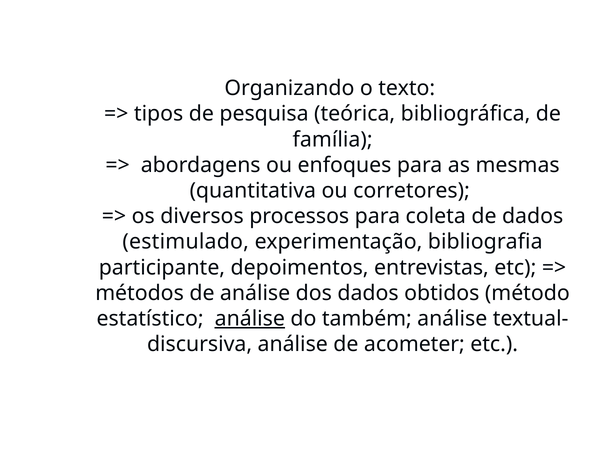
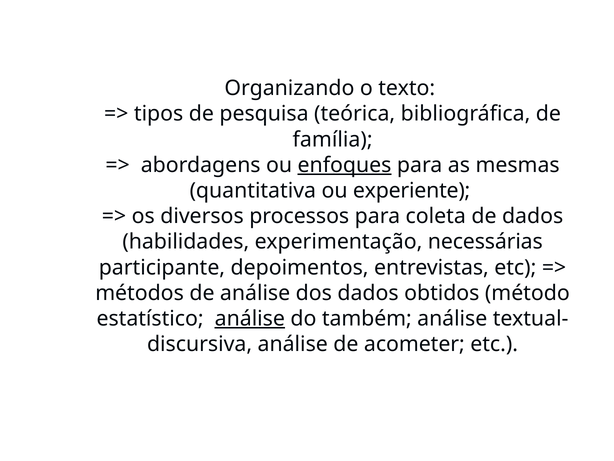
enfoques underline: none -> present (345, 165)
corretores: corretores -> experiente (412, 190)
estimulado: estimulado -> habilidades (186, 242)
bibliografia: bibliografia -> necessárias (485, 242)
